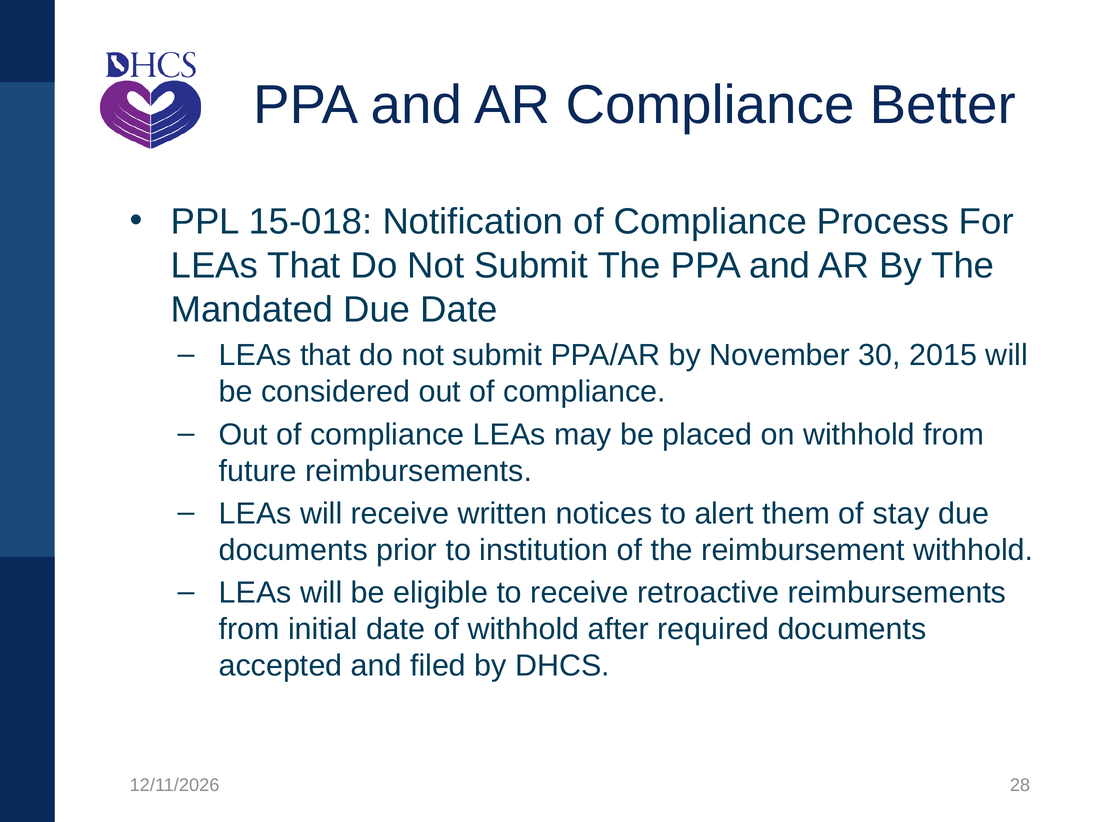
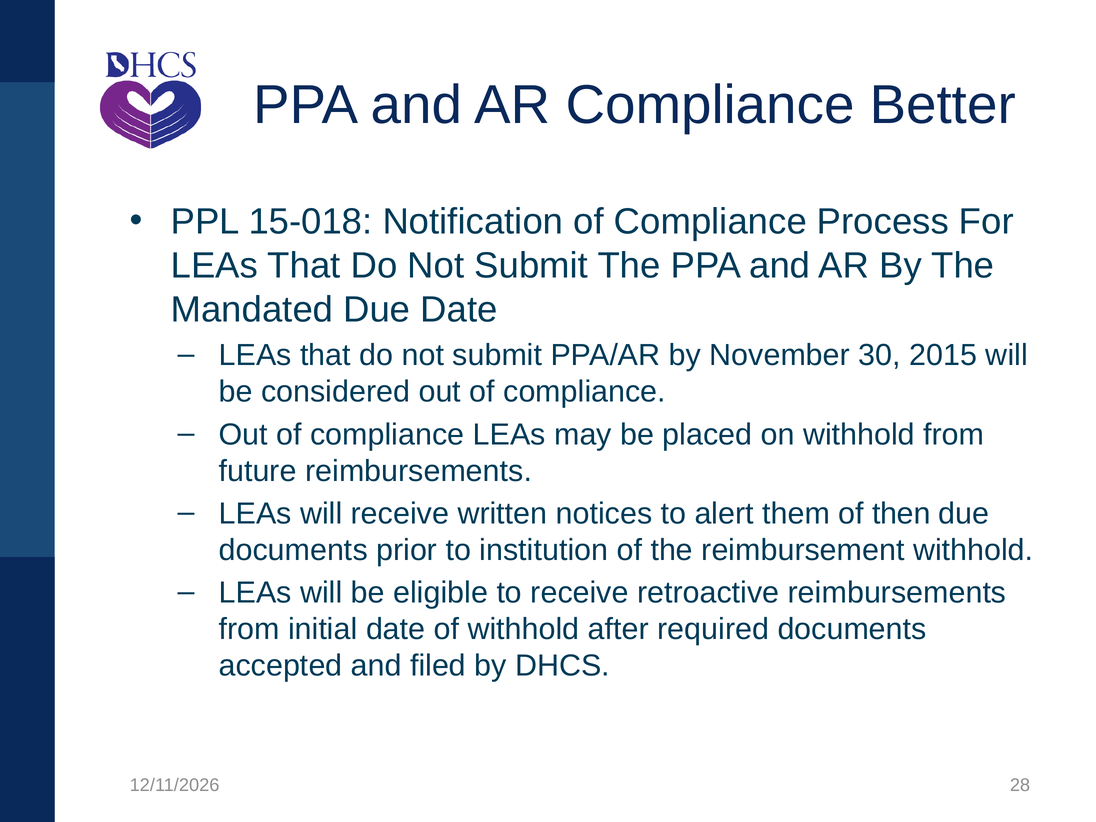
stay: stay -> then (901, 514)
